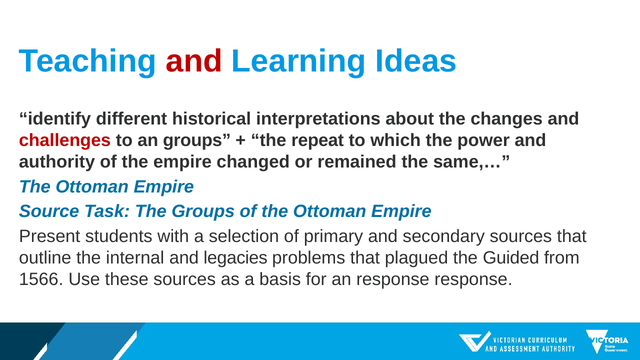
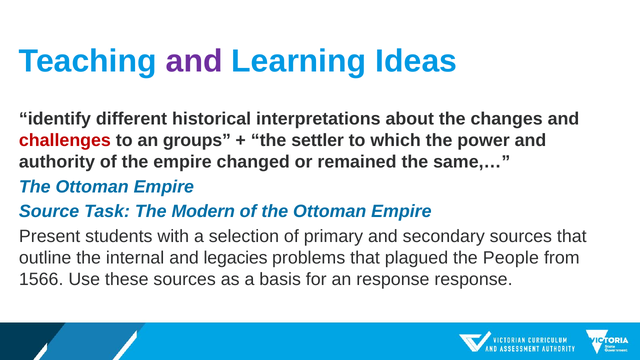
and colour: red -> purple (194, 61)
repeat: repeat -> settler (318, 140)
The Groups: Groups -> Modern (203, 212)
Guided: Guided -> People (511, 258)
